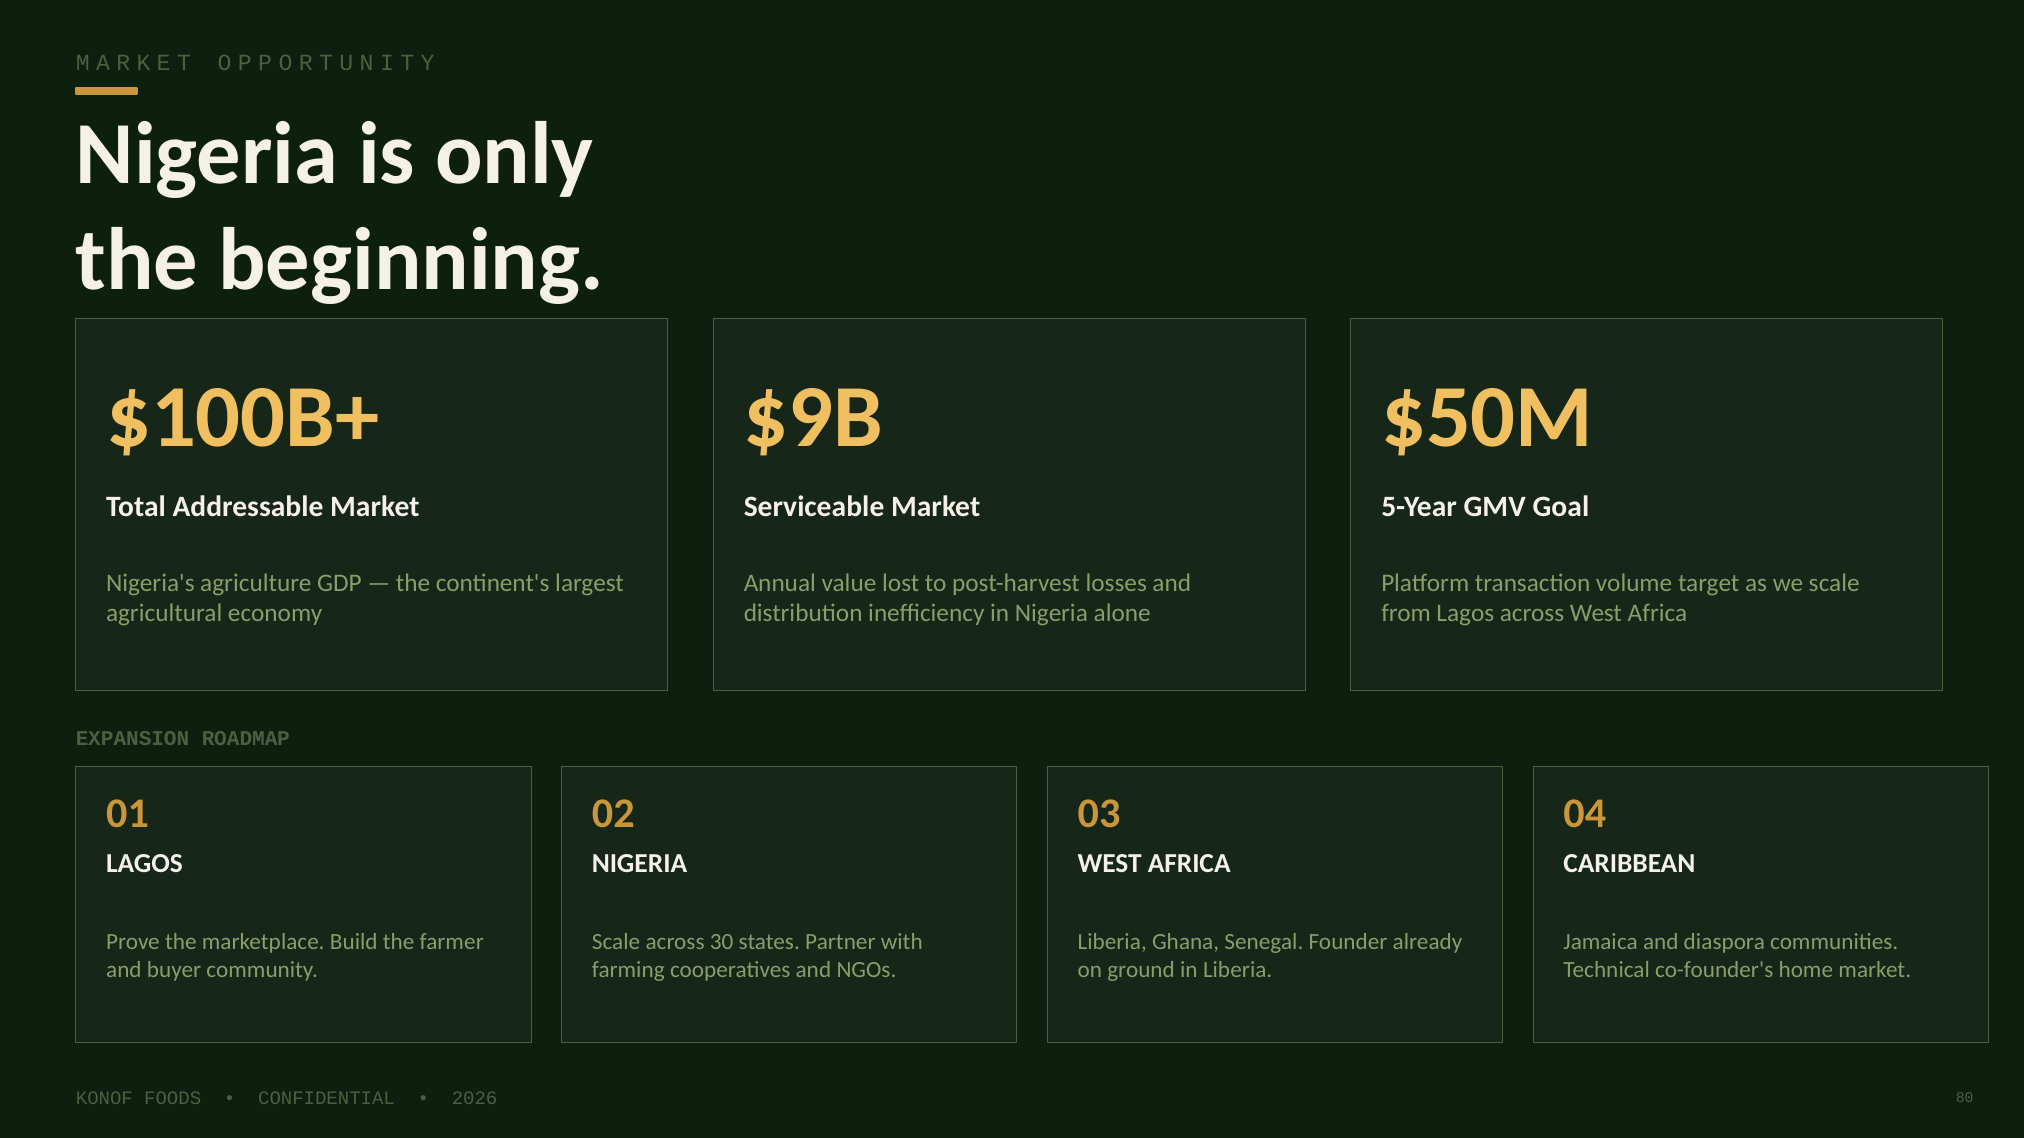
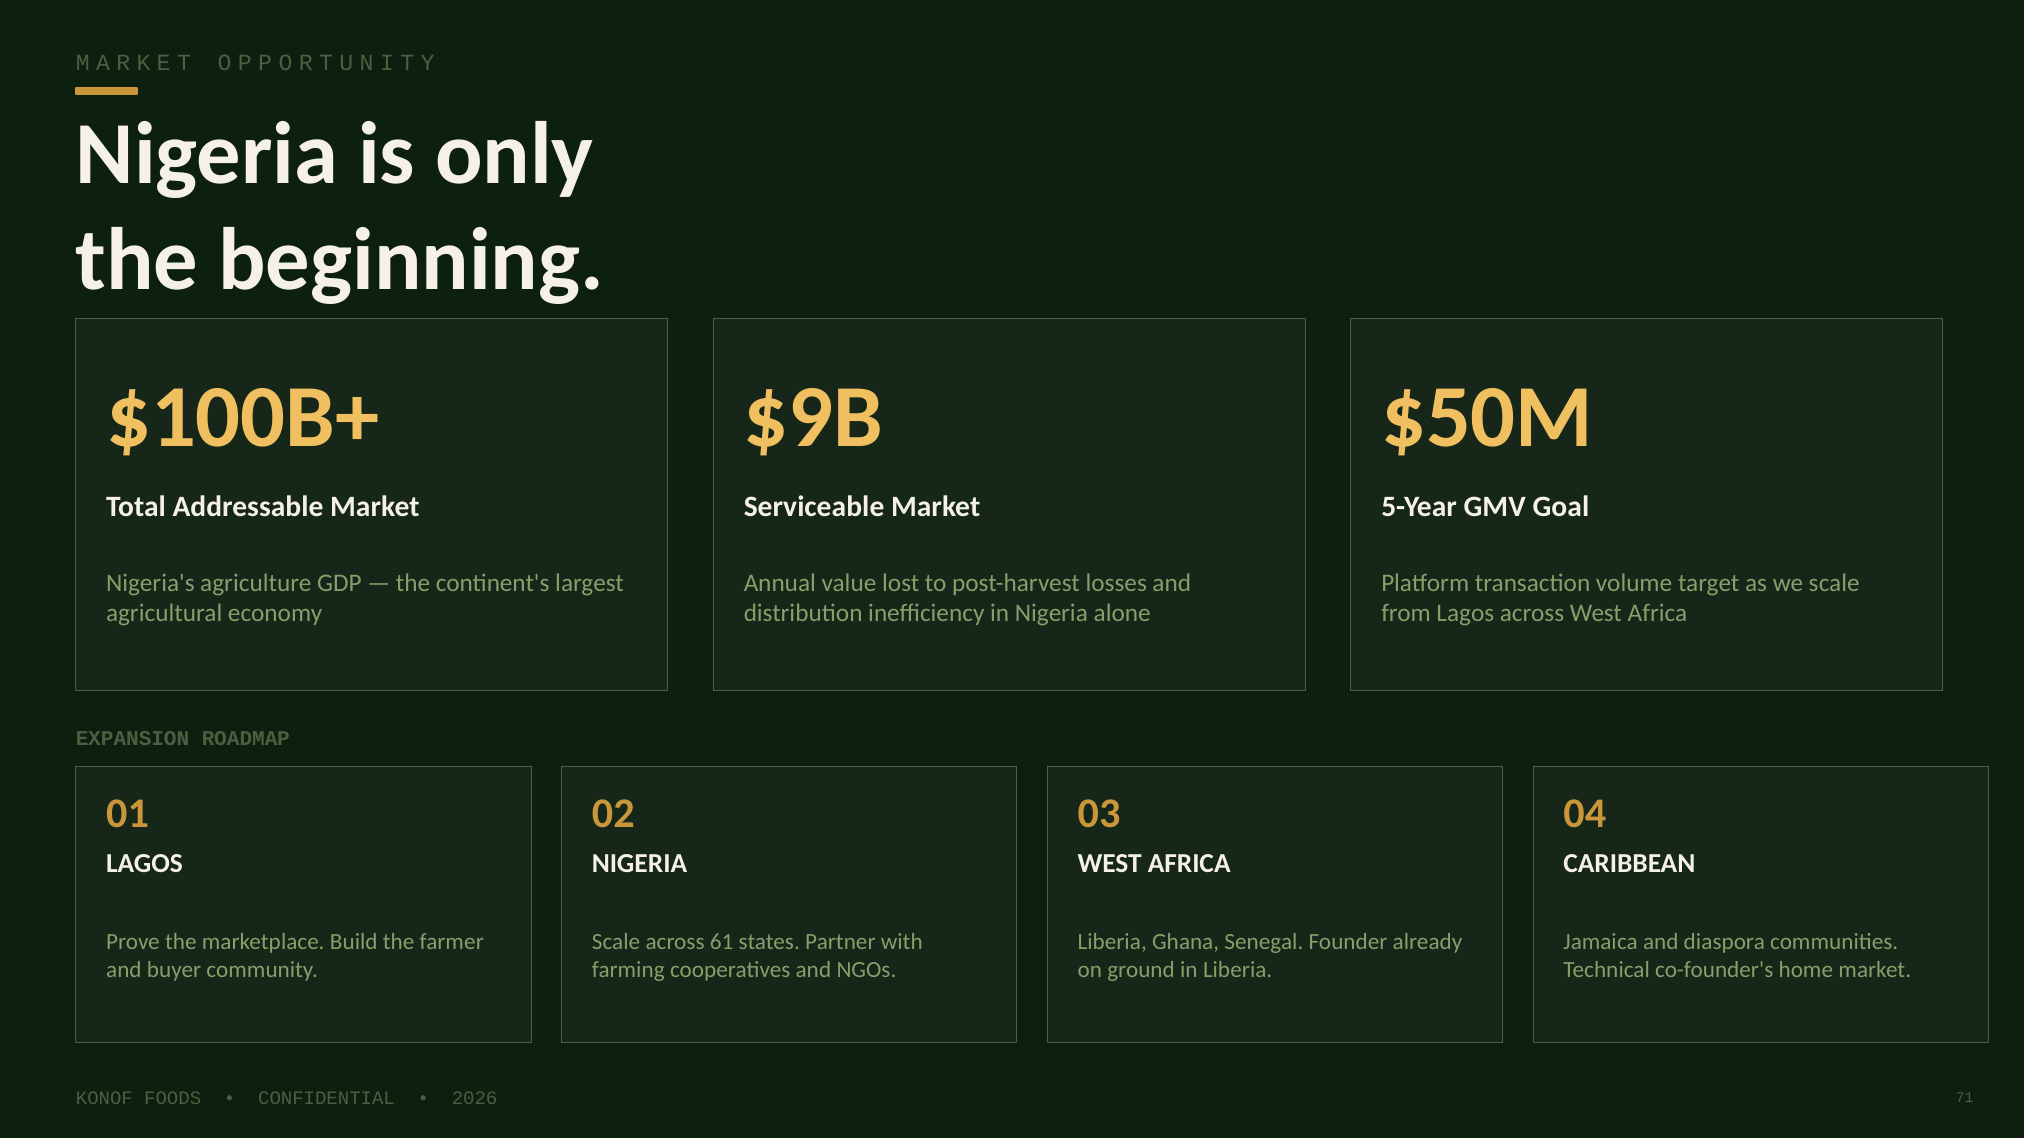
30: 30 -> 61 (722, 942)
80: 80 -> 71 (1965, 1099)
